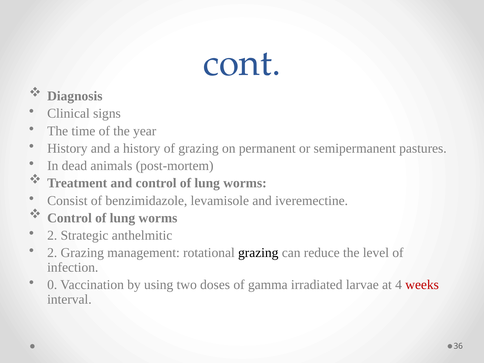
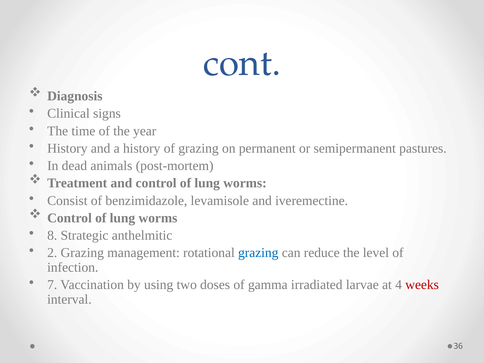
2: 2 -> 8 (52, 235)
grazing colour: black -> blue (258, 253)
0: 0 -> 7 (52, 285)
